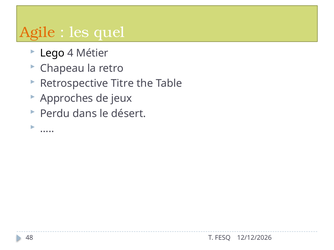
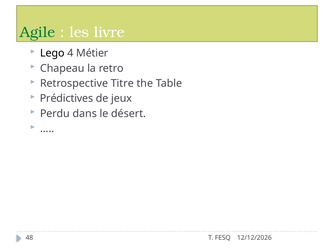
Agile colour: orange -> green (37, 32)
quel: quel -> livre (109, 32)
Approches: Approches -> Prédictives (67, 99)
